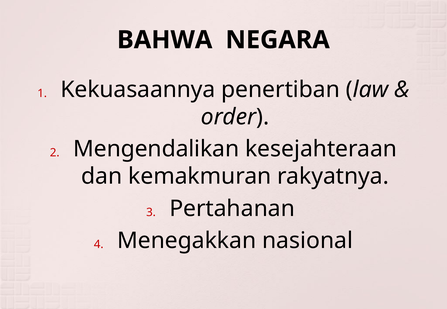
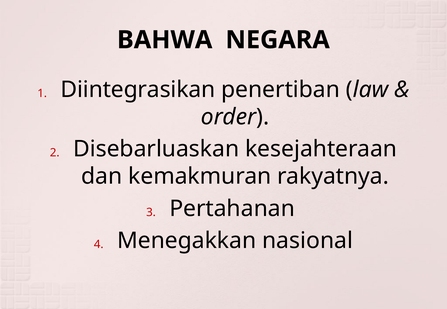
Kekuasaannya: Kekuasaannya -> Diintegrasikan (138, 90)
Mengendalikan: Mengendalikan -> Disebarluaskan (156, 149)
